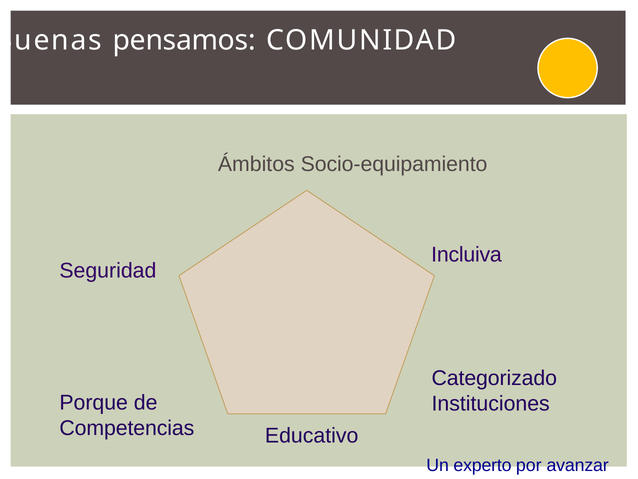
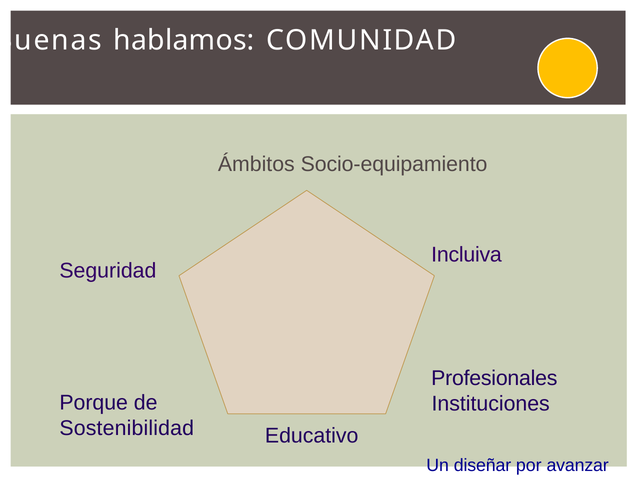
pensamos: pensamos -> hablamos (184, 40)
Categorizado: Categorizado -> Profesionales (494, 378)
Competencias: Competencias -> Sostenibilidad (127, 428)
experto: experto -> diseñar (482, 465)
